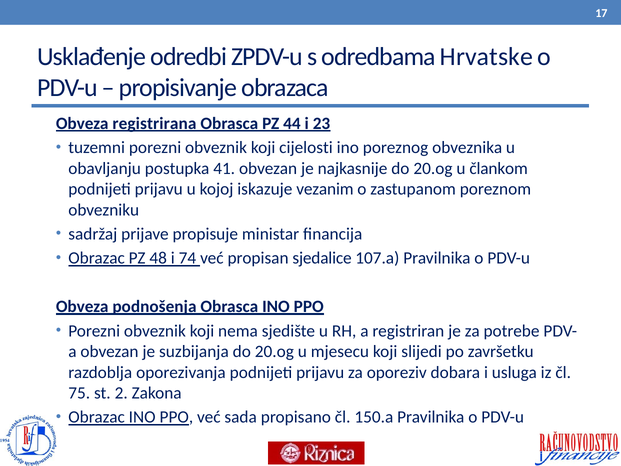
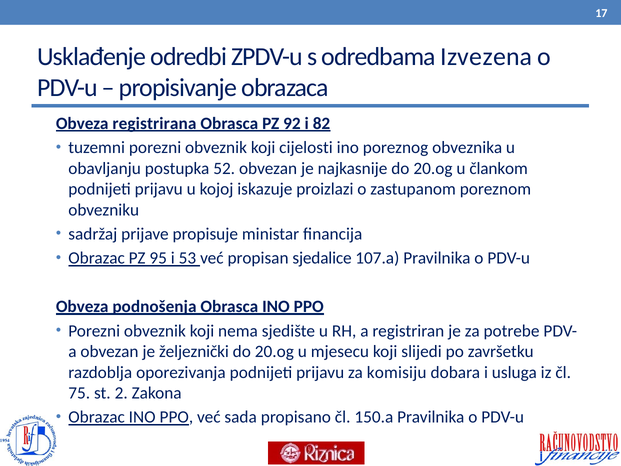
Hrvatske: Hrvatske -> Izvezena (486, 57)
44: 44 -> 92 (292, 123)
23: 23 -> 82 (322, 123)
41: 41 -> 52 (224, 168)
vezanim: vezanim -> proizlazi (325, 189)
48: 48 -> 95 (158, 258)
74: 74 -> 53 (187, 258)
suzbijanja: suzbijanja -> željeznički (194, 351)
oporeziv: oporeziv -> komisiju (397, 372)
